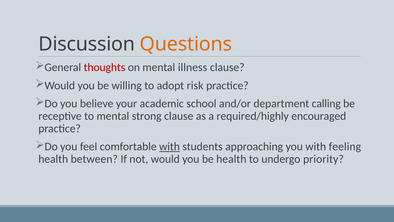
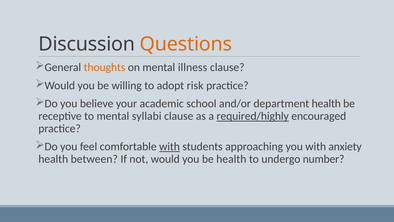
thoughts colour: red -> orange (105, 67)
department calling: calling -> health (326, 104)
strong: strong -> syllabi (147, 116)
required/highly underline: none -> present (253, 116)
feeling: feeling -> anxiety (345, 146)
priority: priority -> number (324, 159)
